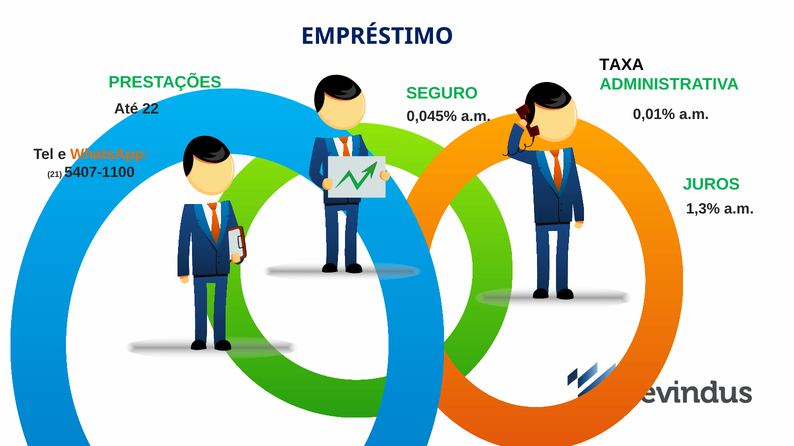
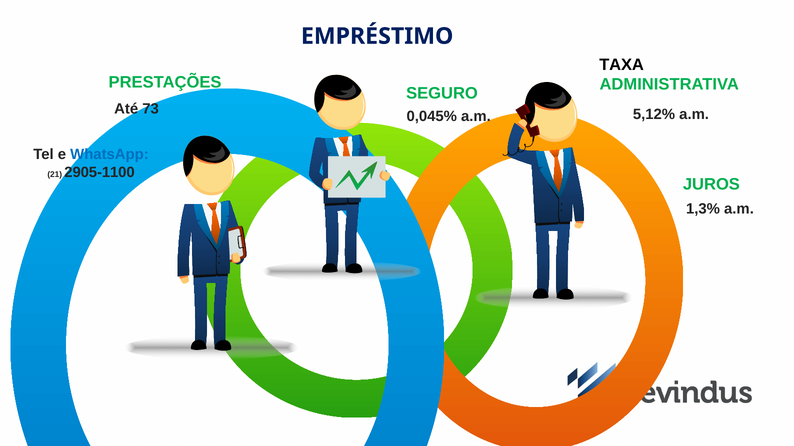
22: 22 -> 73 (151, 109)
0,01%: 0,01% -> 5,12% (654, 115)
WhatsApp colour: orange -> blue (109, 155)
5407-1100: 5407-1100 -> 2905-1100 (100, 172)
